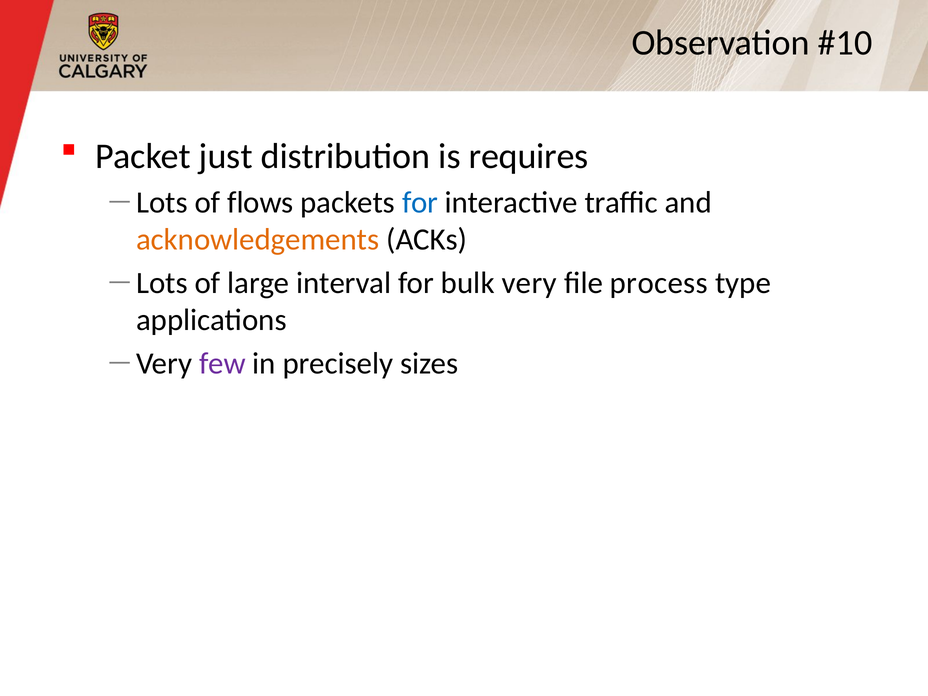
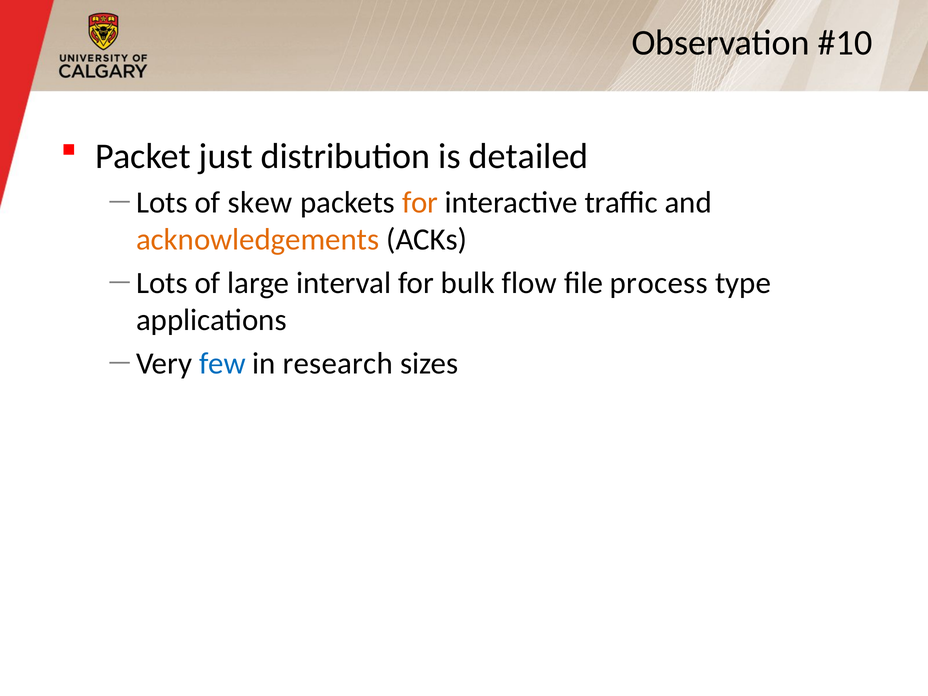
requires: requires -> detailed (529, 157)
flows: flows -> skew (260, 203)
for colour: blue -> orange (420, 203)
very: very -> flow (529, 283)
few colour: purple -> blue (222, 363)
precisely: precisely -> research (338, 363)
